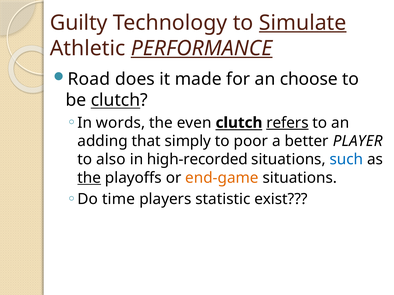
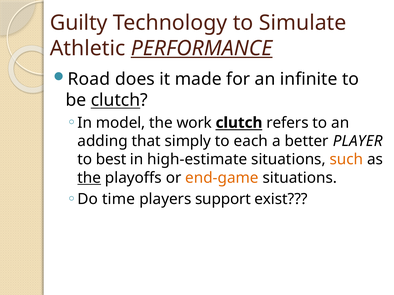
Simulate underline: present -> none (303, 23)
choose: choose -> infinite (309, 79)
words: words -> model (121, 123)
even: even -> work (194, 123)
refers underline: present -> none (287, 123)
poor: poor -> each (251, 141)
also: also -> best (111, 160)
high-recorded: high-recorded -> high-estimate (197, 160)
such colour: blue -> orange (346, 160)
statistic: statistic -> support (223, 200)
